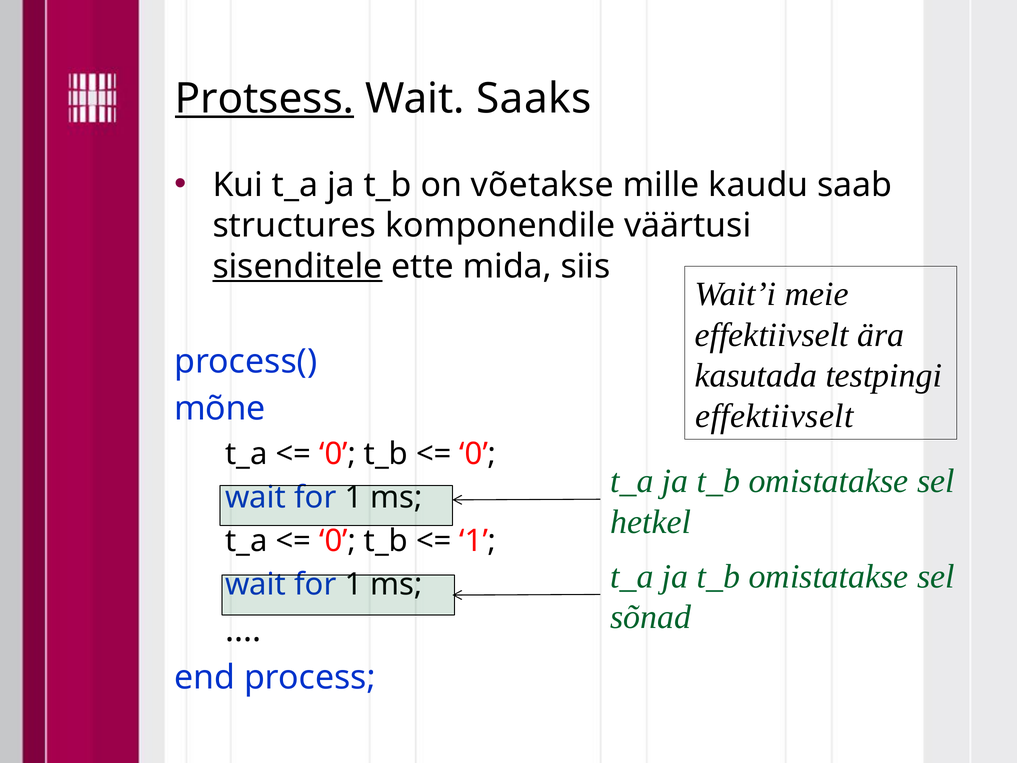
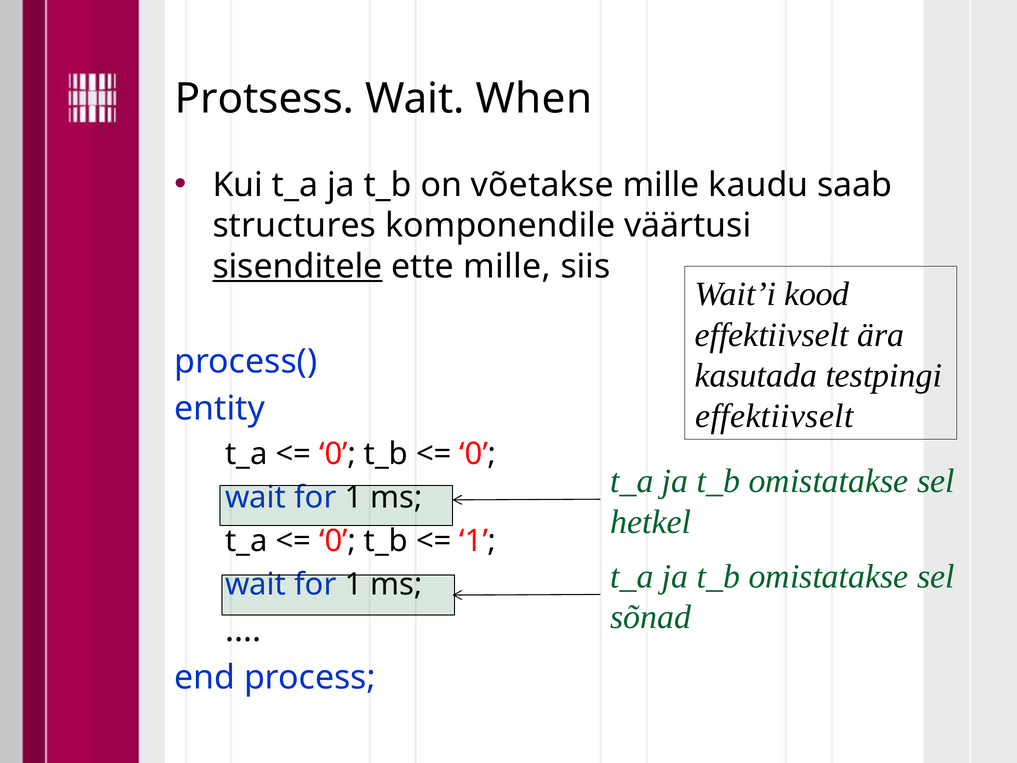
Protsess underline: present -> none (265, 99)
Saaks: Saaks -> When (534, 99)
ette mida: mida -> mille (507, 266)
meie: meie -> kood (817, 294)
mõne: mõne -> entity (220, 409)
